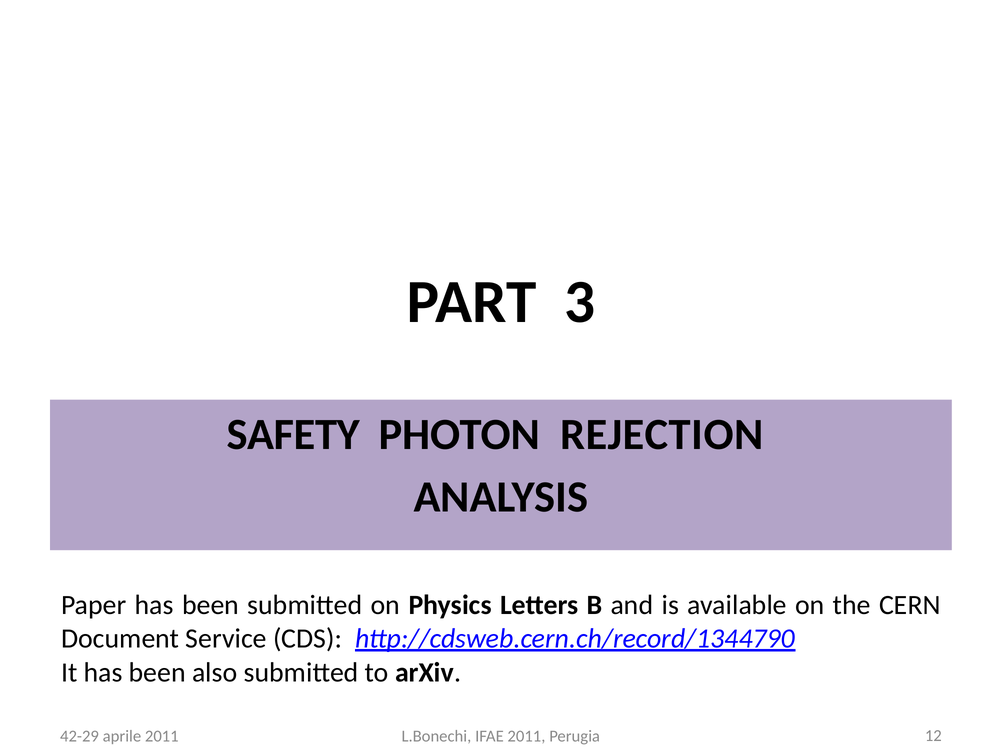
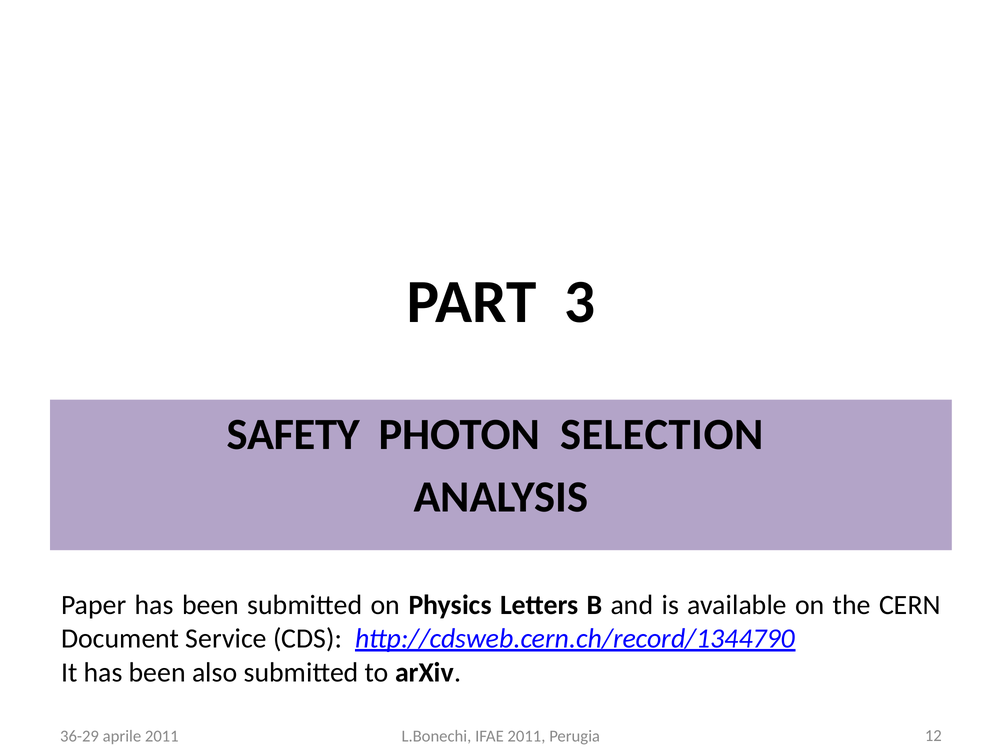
REJECTION: REJECTION -> SELECTION (662, 434)
42-29: 42-29 -> 36-29 (80, 736)
